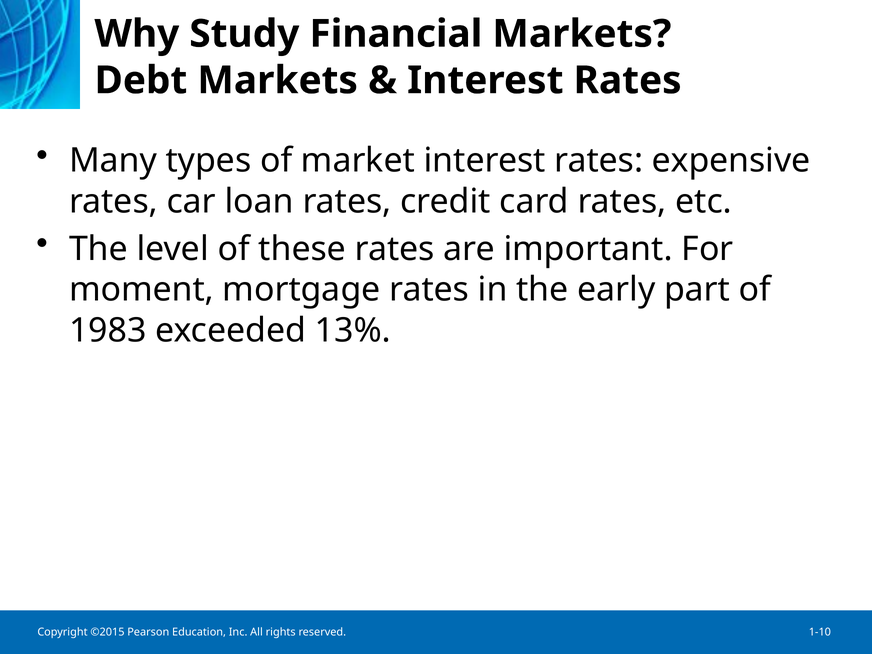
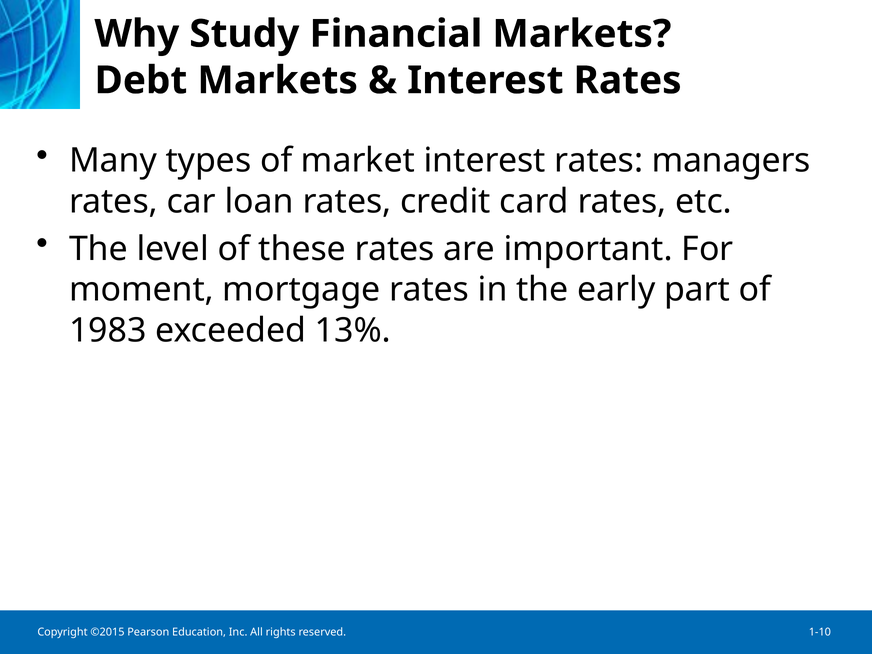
expensive: expensive -> managers (731, 161)
